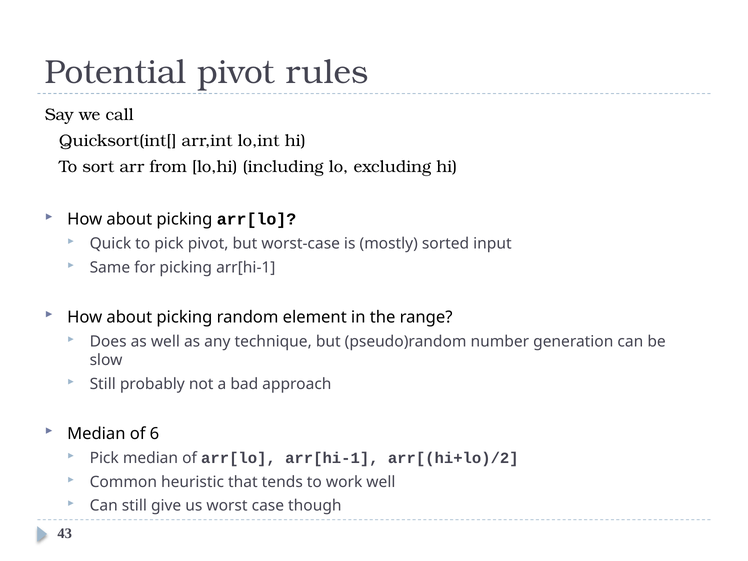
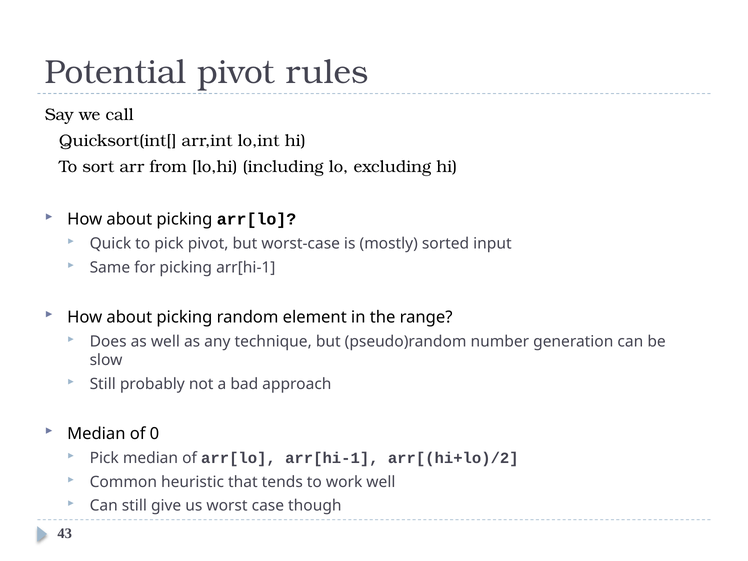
6: 6 -> 0 (154, 434)
